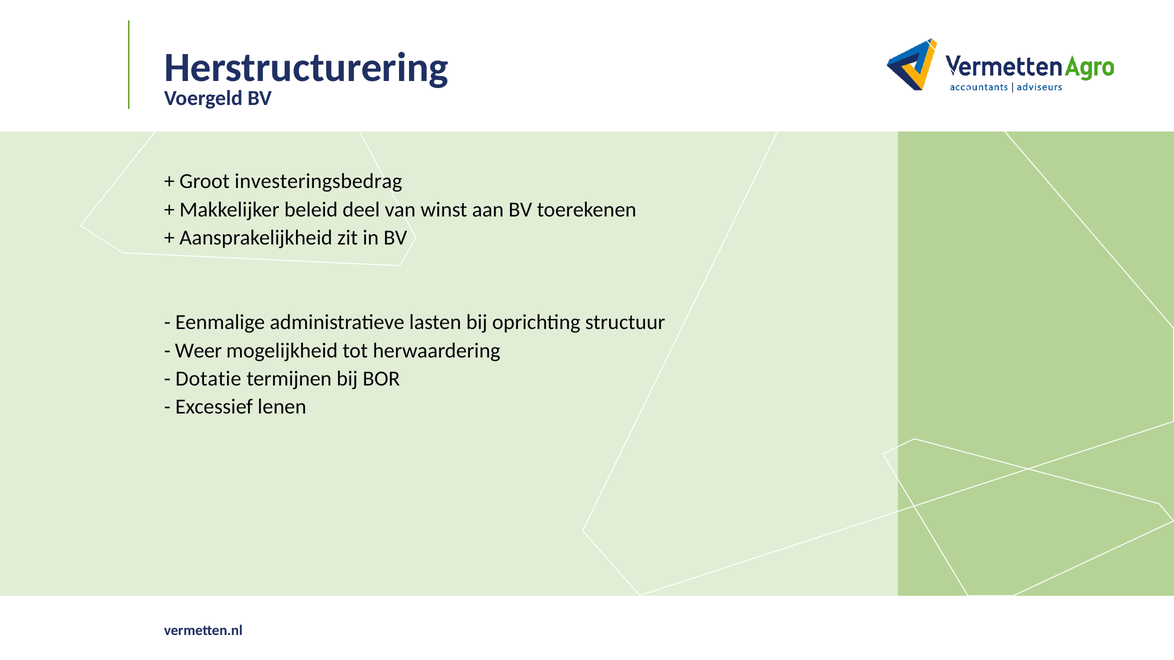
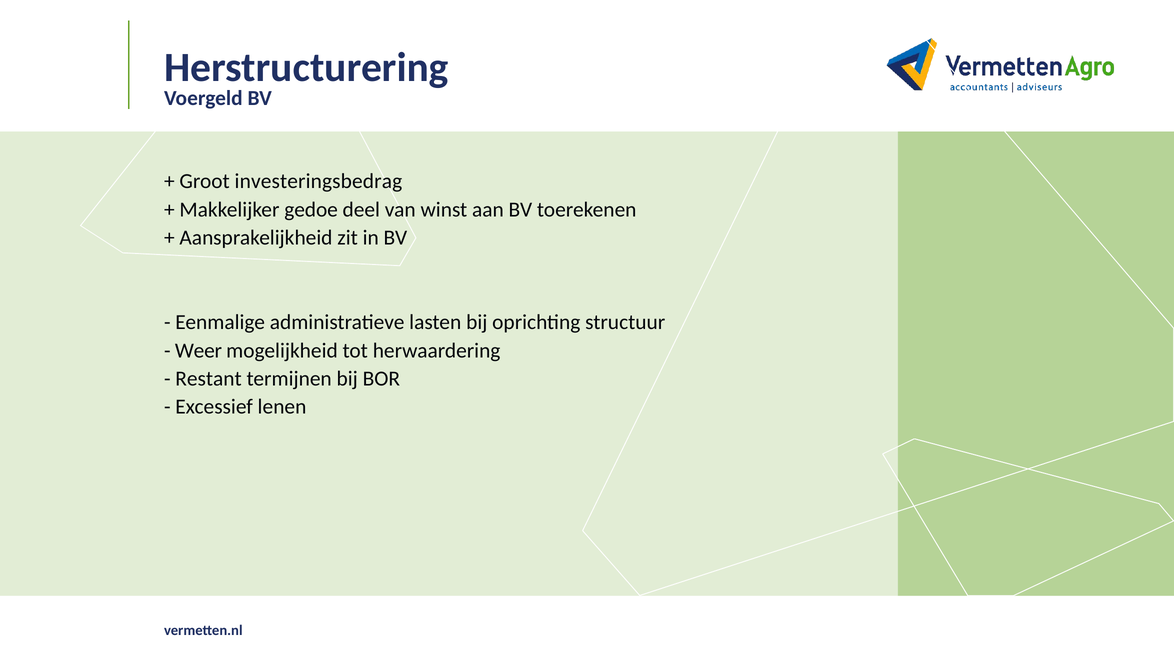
beleid: beleid -> gedoe (311, 210)
Dotatie: Dotatie -> Restant (208, 379)
